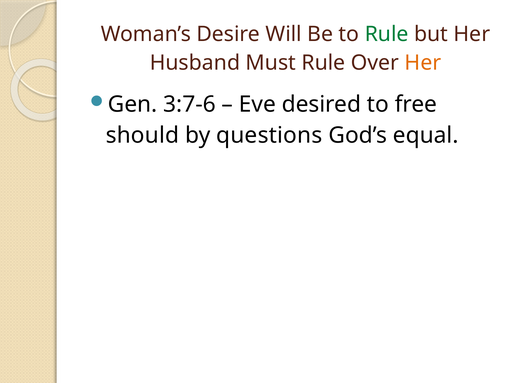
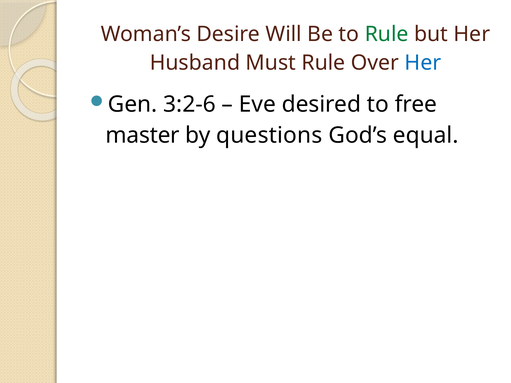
Her colour: orange -> blue (423, 63)
3:7-6: 3:7-6 -> 3:2-6 (189, 104)
should: should -> master (143, 135)
